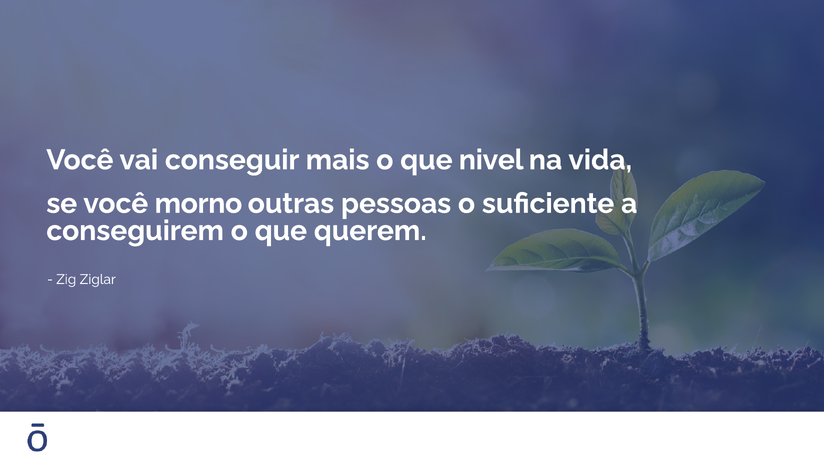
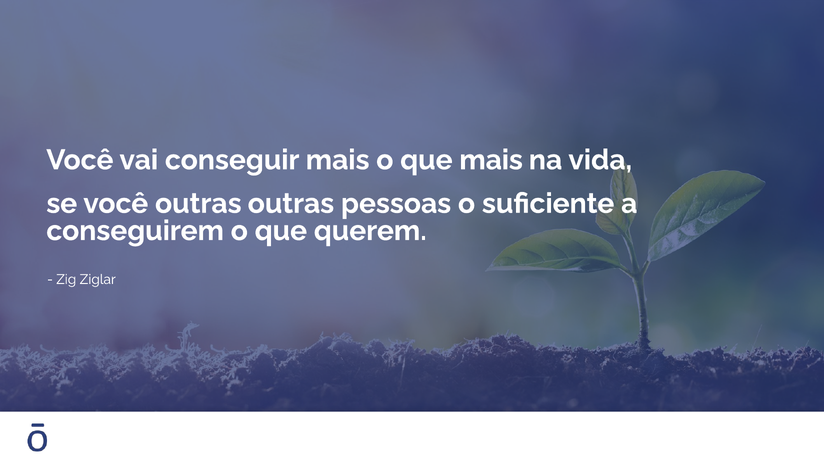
que nivel: nivel -> mais (491, 160)
você morno: morno -> outras (198, 203)
